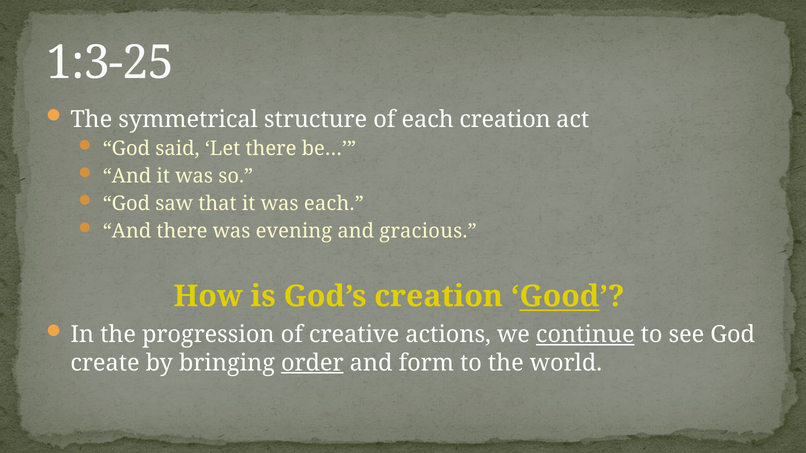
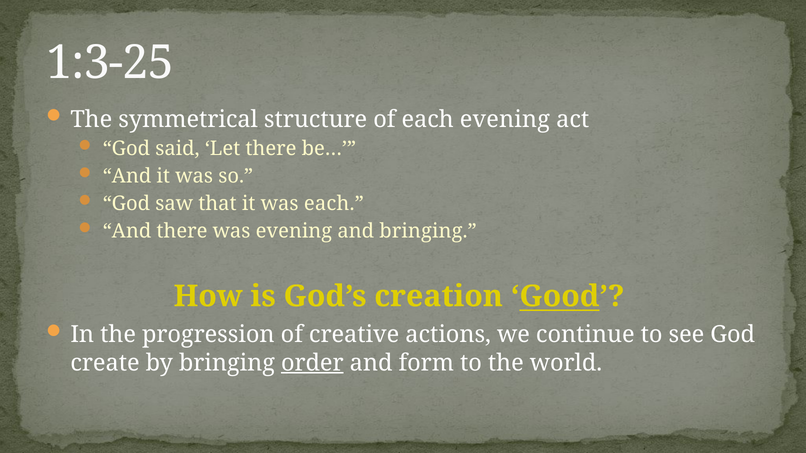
each creation: creation -> evening (505, 119)
and gracious: gracious -> bringing (428, 231)
continue underline: present -> none (585, 335)
